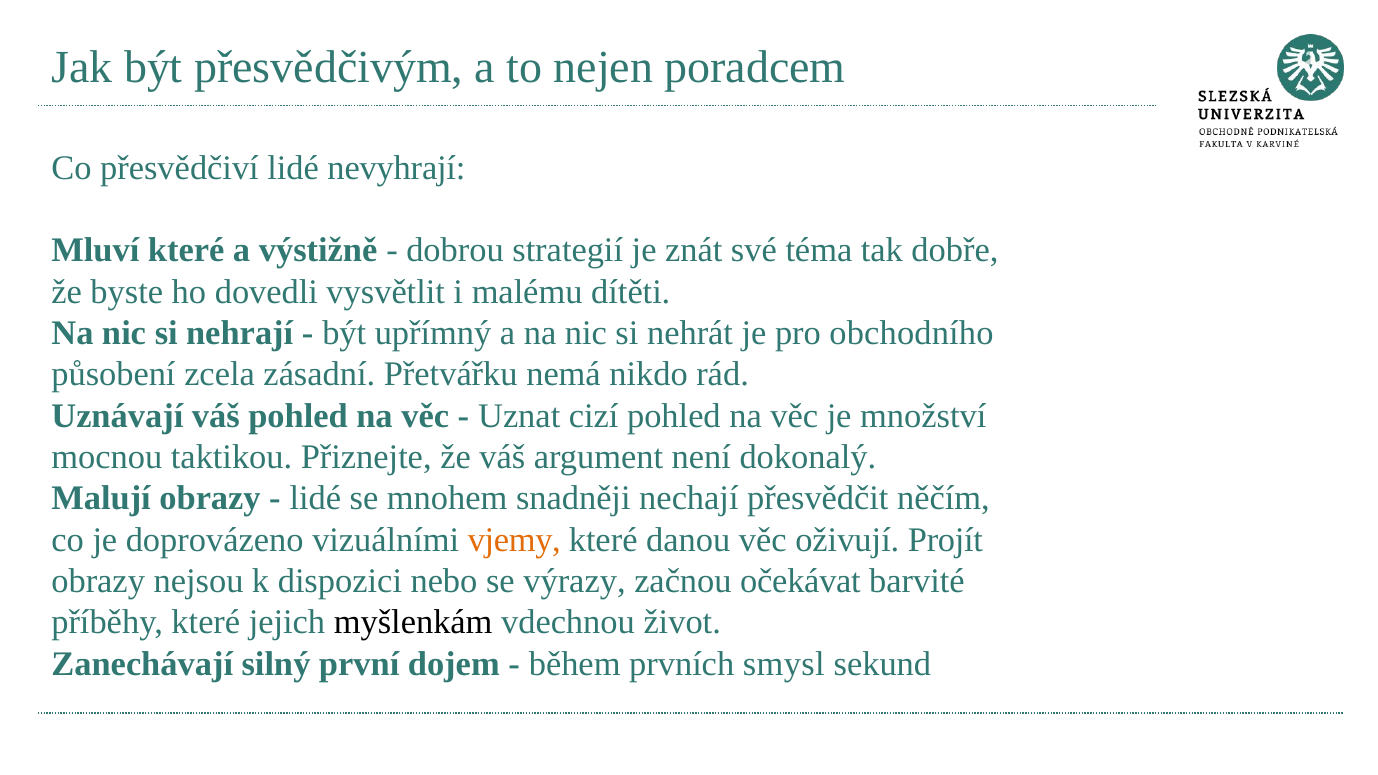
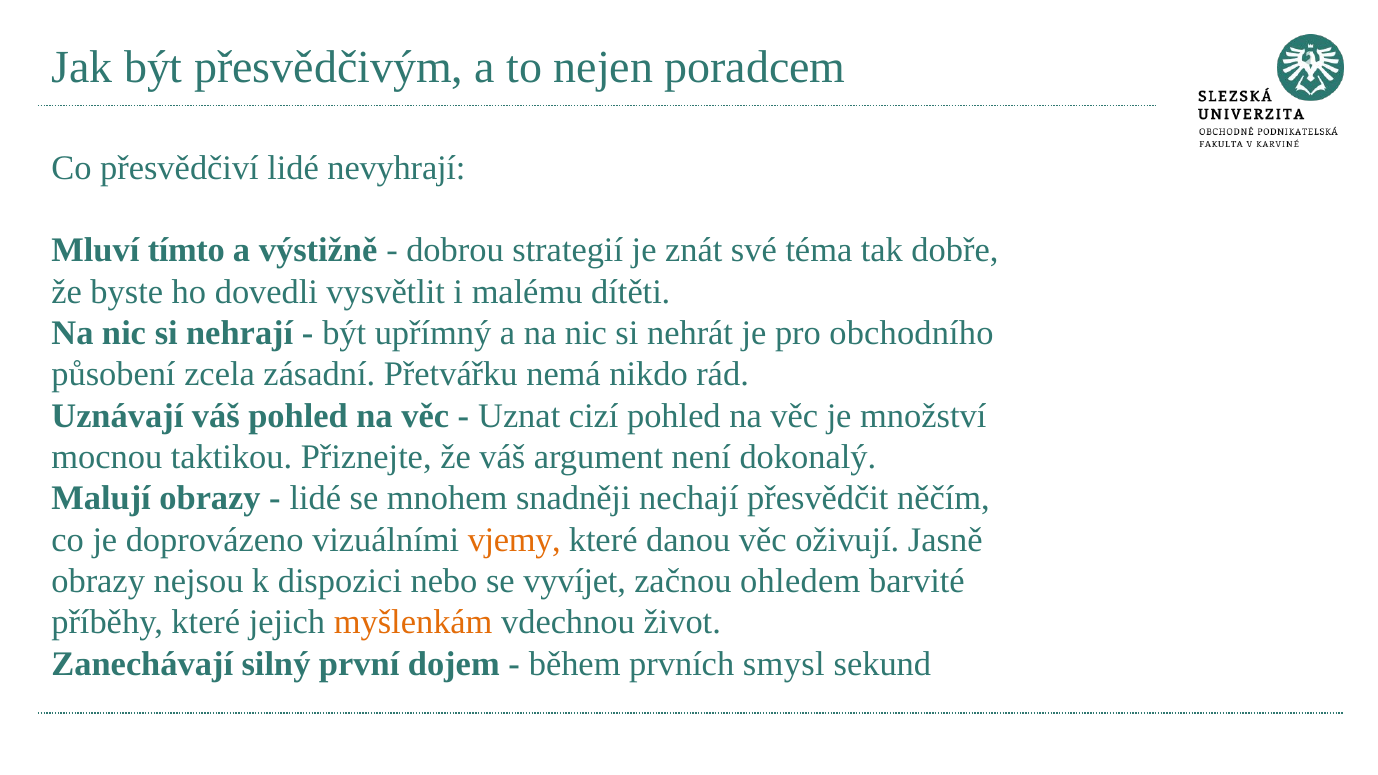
Mluví které: které -> tímto (186, 250)
Projít: Projít -> Jasně (945, 540)
výrazy: výrazy -> vyvíjet (575, 581)
očekávat: očekávat -> ohledem (800, 581)
myšlenkám colour: black -> orange (413, 623)
